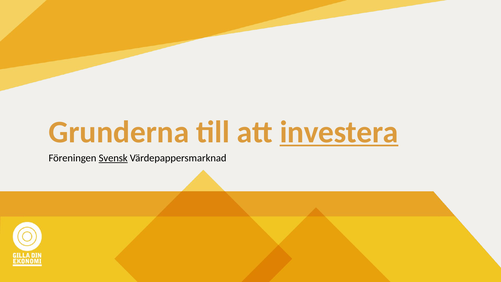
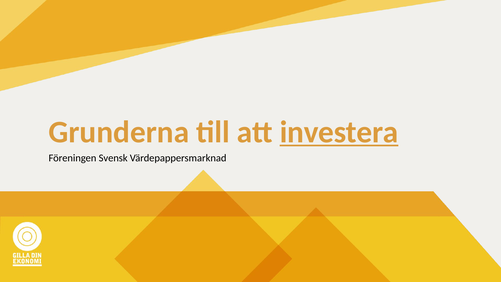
Svensk underline: present -> none (113, 158)
